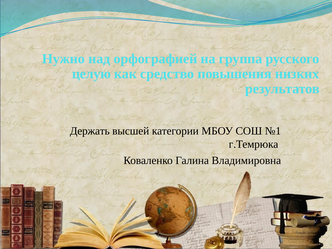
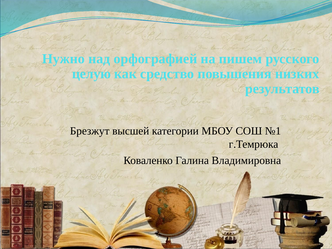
группа: группа -> пишем (241, 59)
Держать: Держать -> Брезжут (90, 131)
